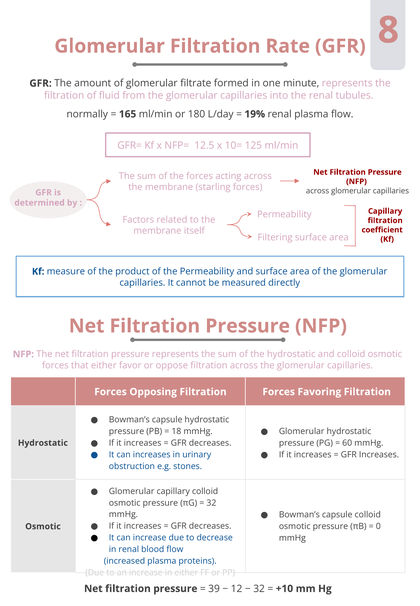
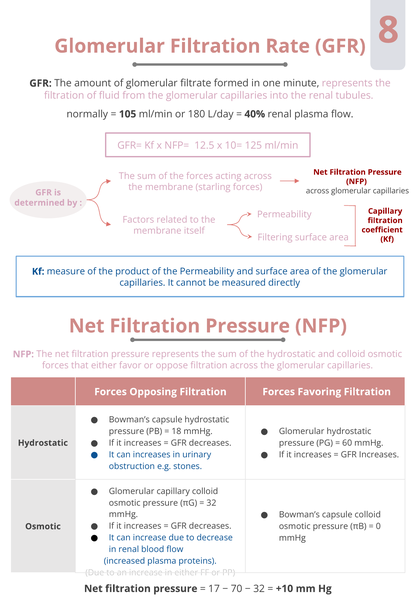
165: 165 -> 105 (128, 114)
19%: 19% -> 40% (255, 114)
39: 39 -> 17 (214, 589)
12: 12 -> 70 (237, 589)
